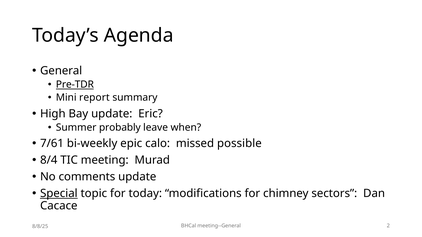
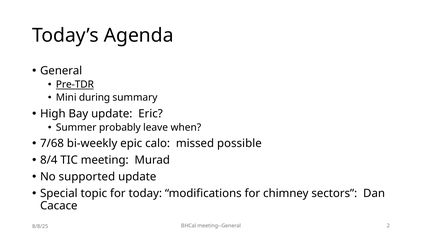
report: report -> during (95, 98)
7/61: 7/61 -> 7/68 (52, 144)
comments: comments -> supported (87, 177)
Special underline: present -> none (59, 194)
